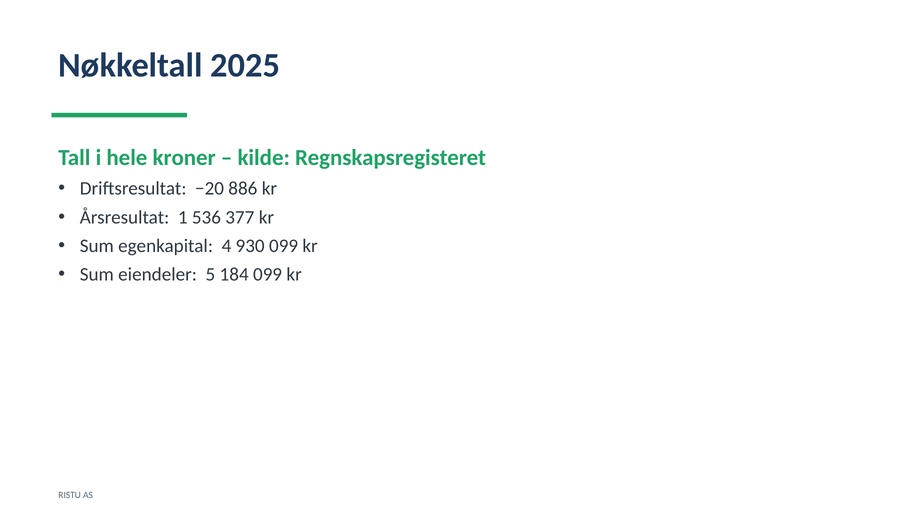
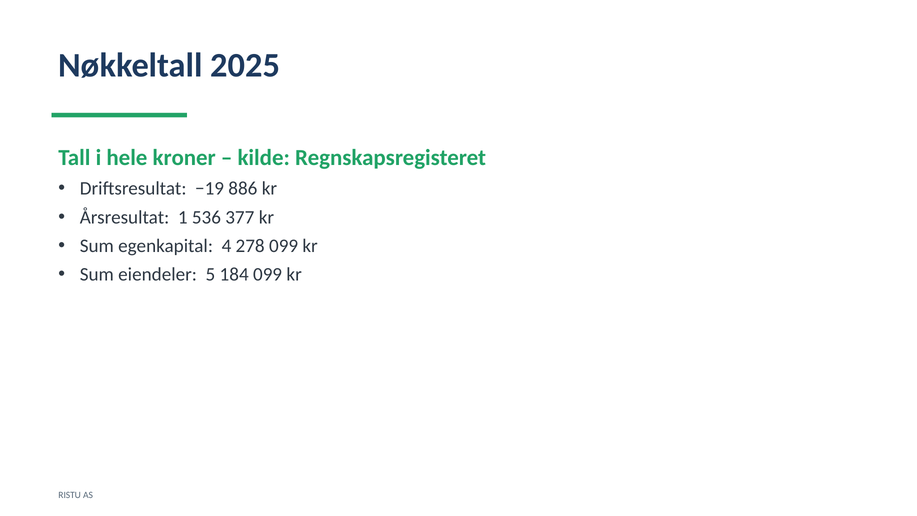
−20: −20 -> −19 (210, 189)
930: 930 -> 278 (250, 246)
